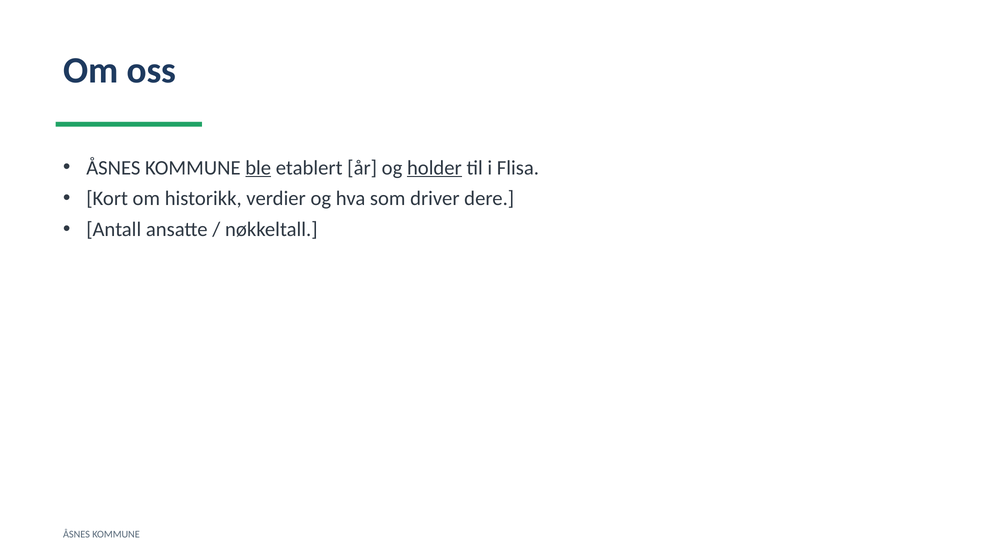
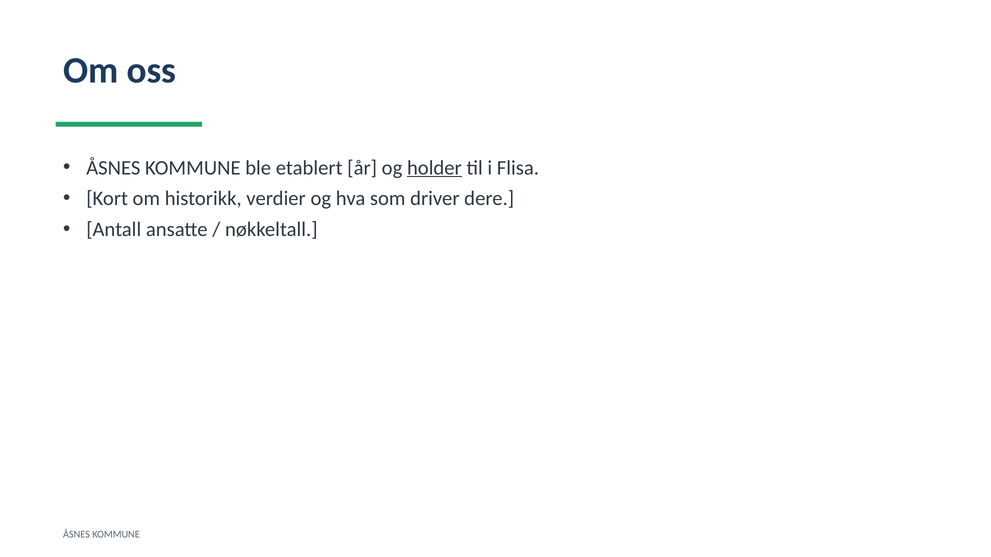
ble underline: present -> none (258, 168)
